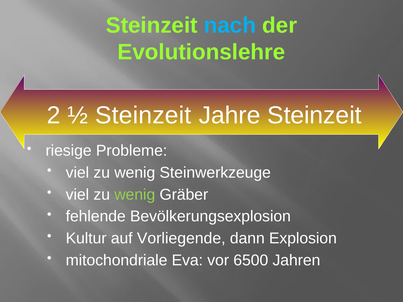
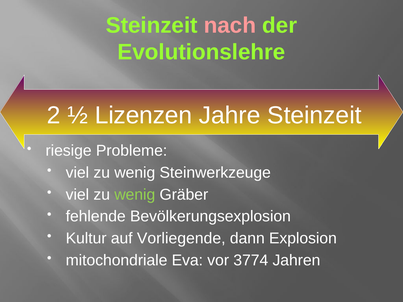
nach colour: light blue -> pink (230, 25)
½ Steinzeit: Steinzeit -> Lizenzen (144, 116)
6500: 6500 -> 3774 (251, 260)
